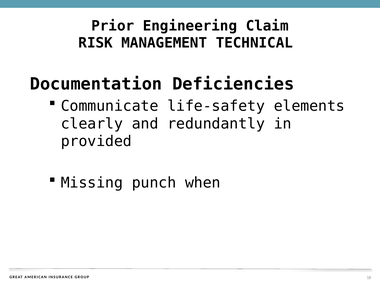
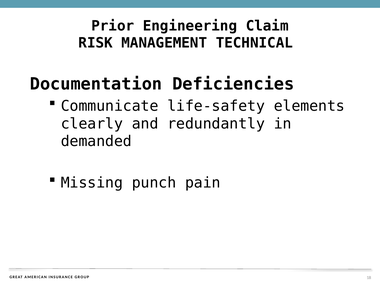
provided: provided -> demanded (96, 141)
when: when -> pain (203, 183)
